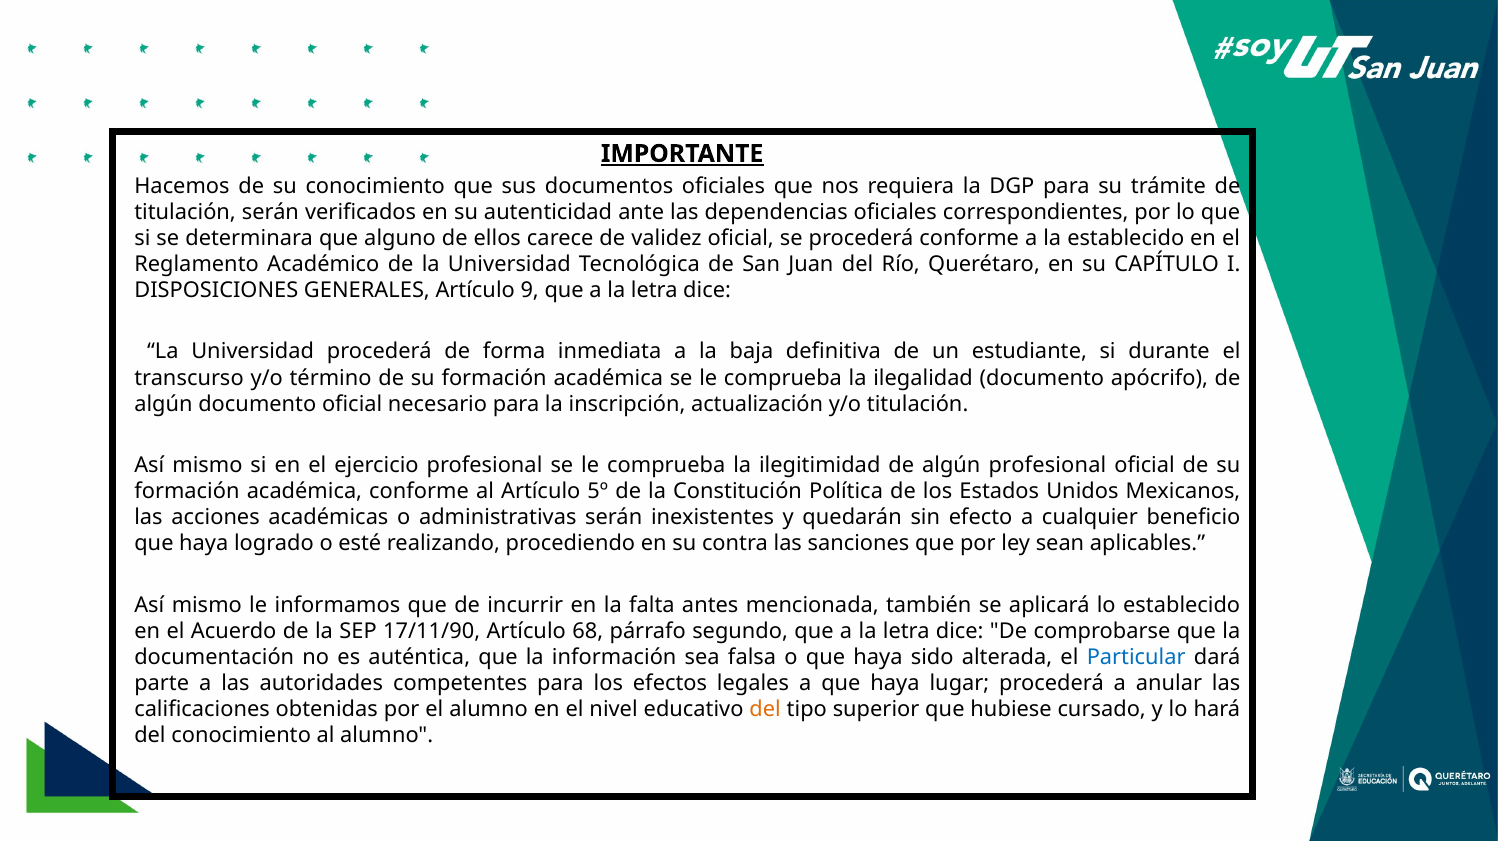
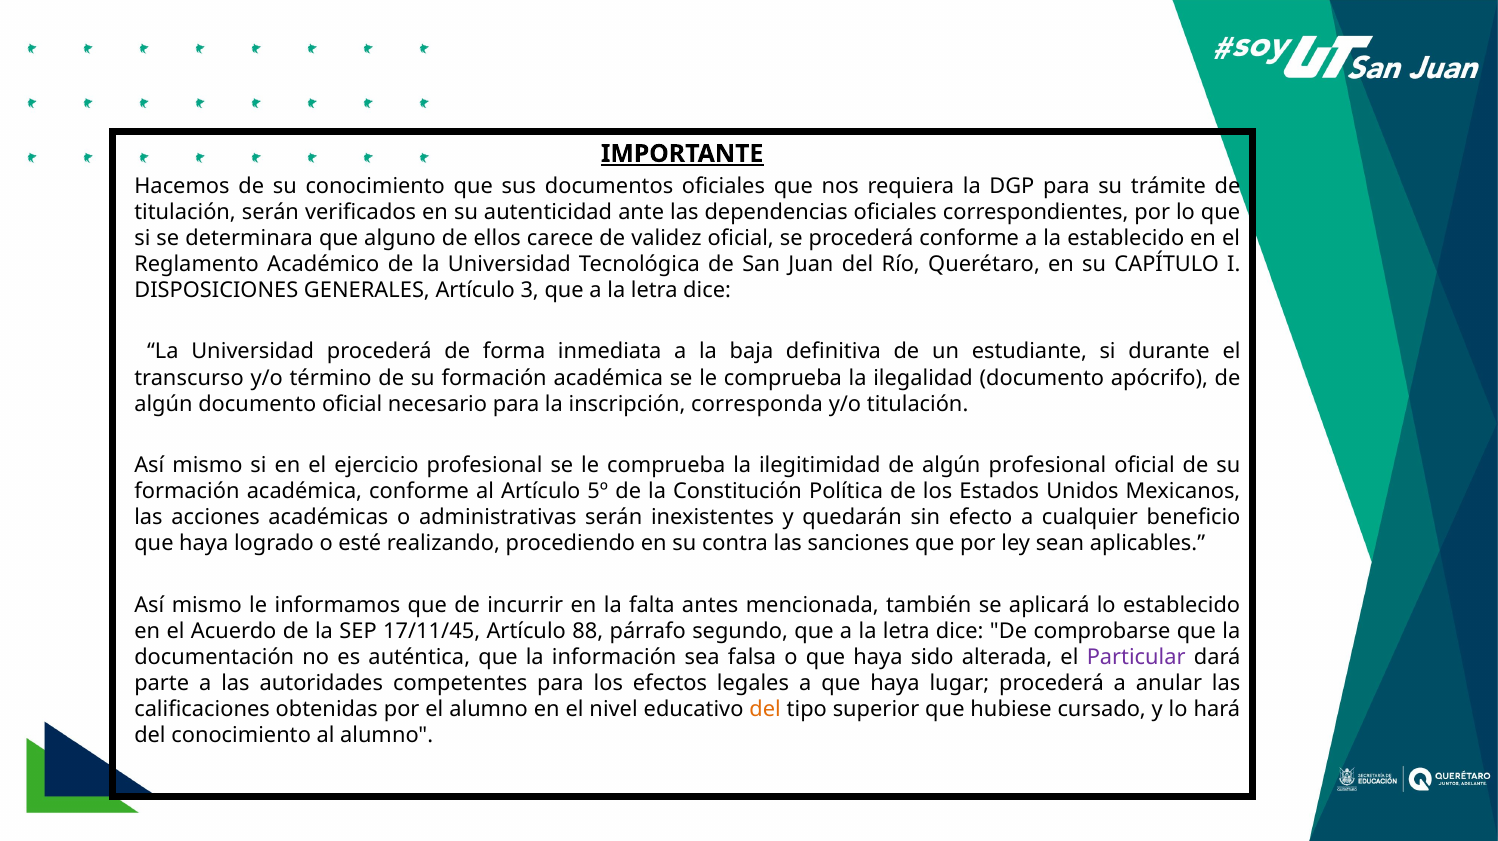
9: 9 -> 3 (530, 291)
actualización: actualización -> corresponda (757, 404)
17/11/90: 17/11/90 -> 17/11/45 (432, 631)
68: 68 -> 88 (588, 631)
Particular colour: blue -> purple (1136, 657)
